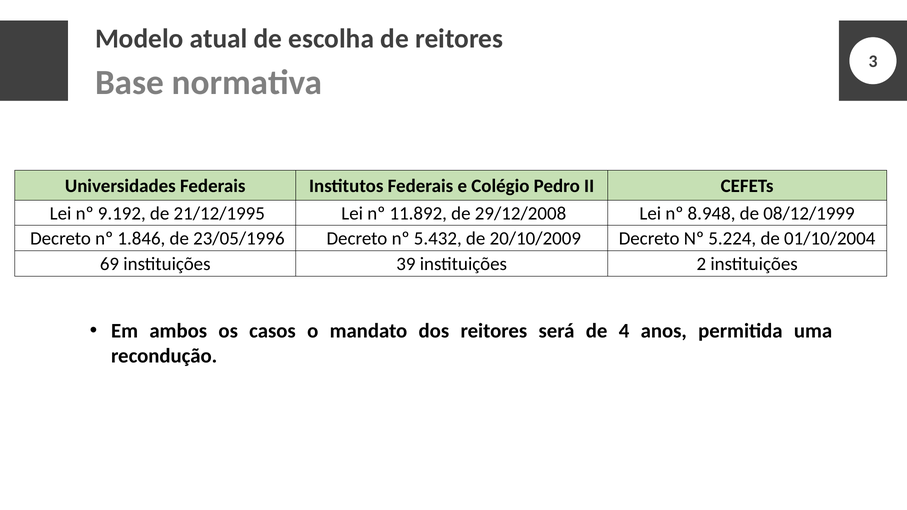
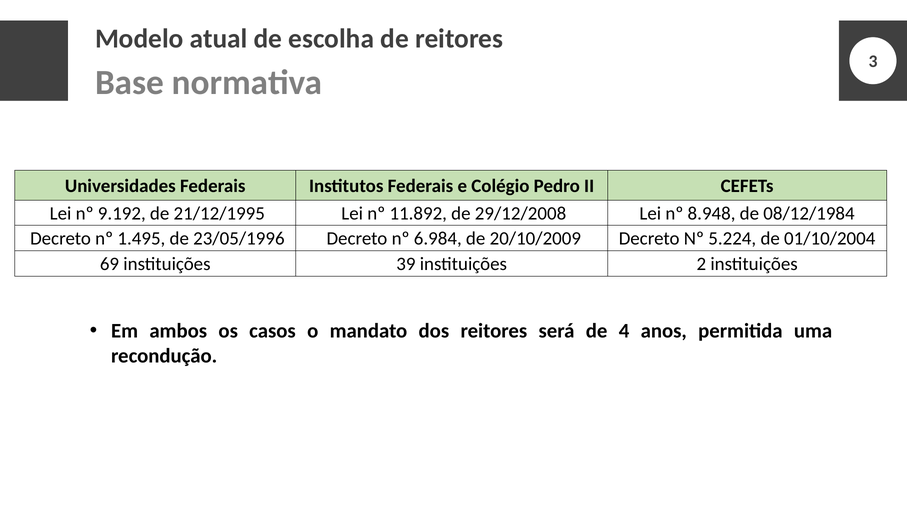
08/12/1999: 08/12/1999 -> 08/12/1984 (809, 213)
1.846: 1.846 -> 1.495 (141, 239)
5.432: 5.432 -> 6.984 (438, 239)
